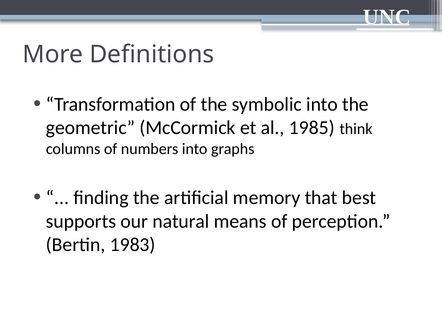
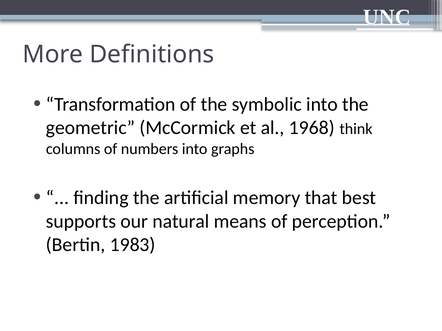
1985: 1985 -> 1968 (312, 128)
